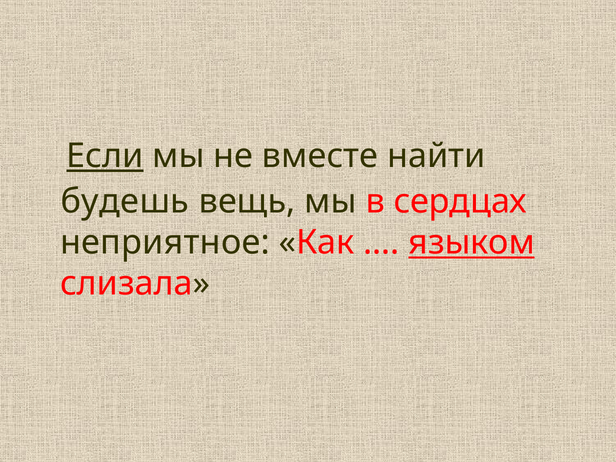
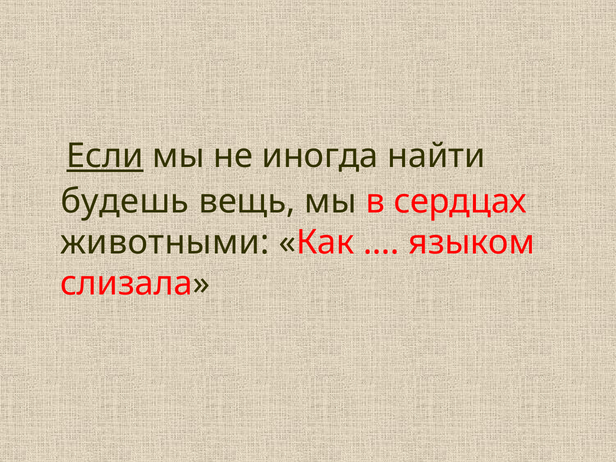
вместе: вместе -> иногда (320, 156)
неприятное: неприятное -> животными (165, 243)
языком underline: present -> none (472, 243)
